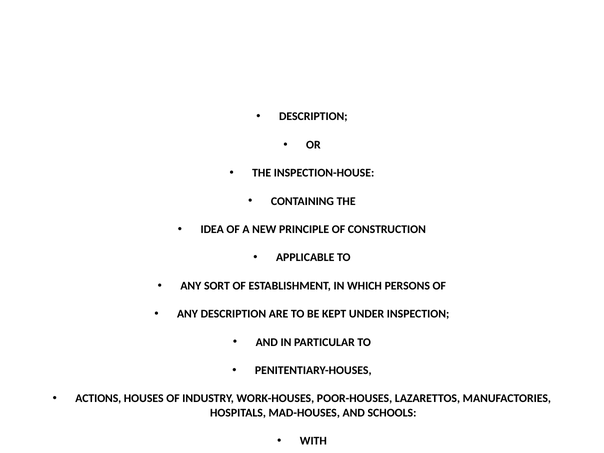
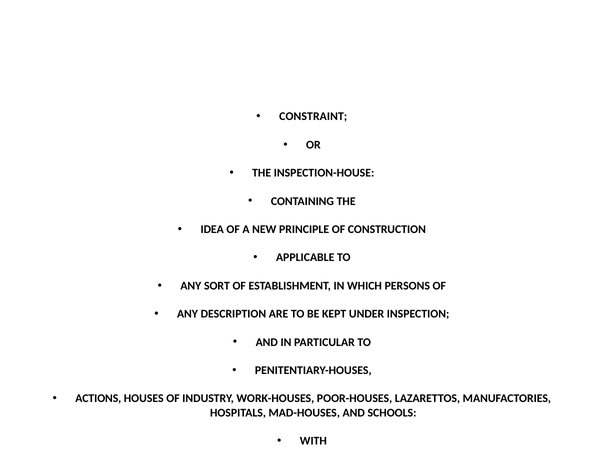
DESCRIPTION: DESCRIPTION -> CONSTRAINT (313, 117)
